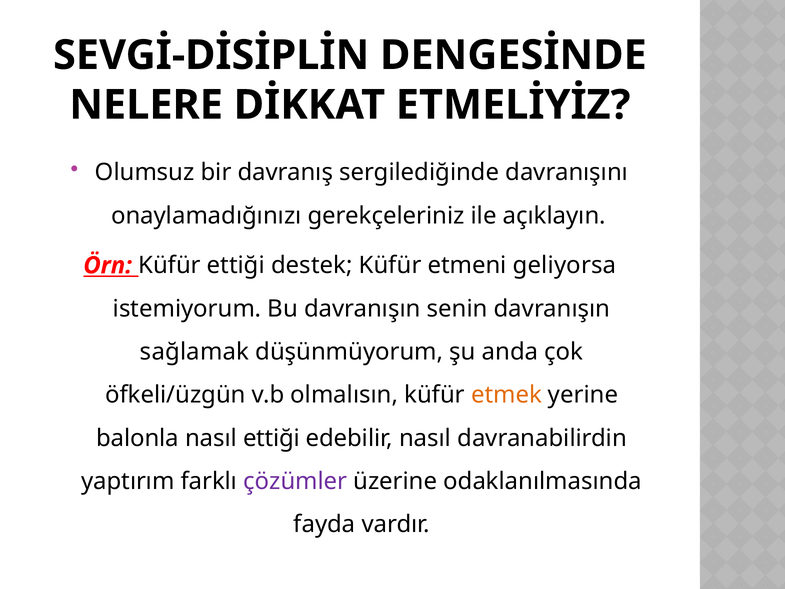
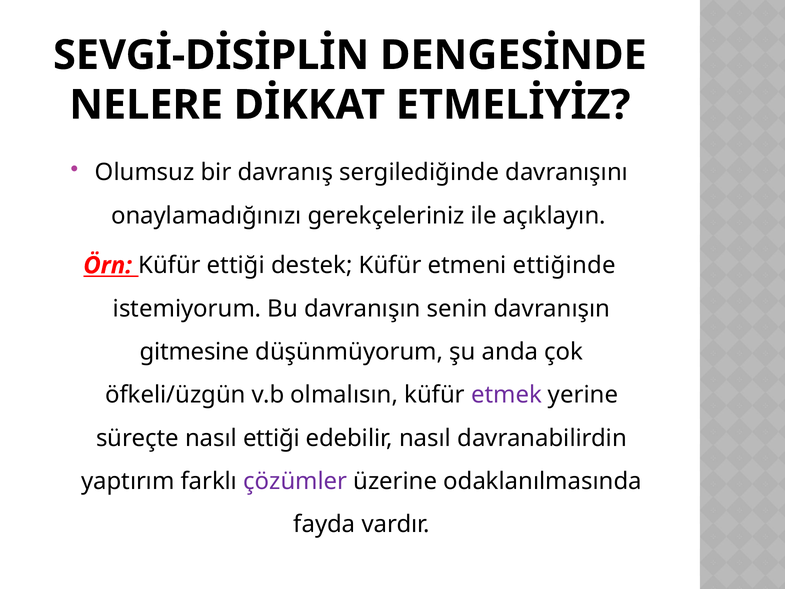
geliyorsa: geliyorsa -> ettiğinde (564, 265)
sağlamak: sağlamak -> gitmesine (195, 352)
etmek colour: orange -> purple (506, 395)
balonla: balonla -> süreçte (137, 438)
